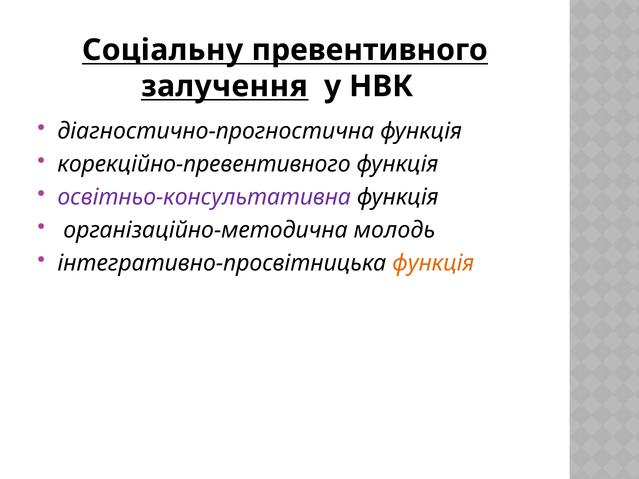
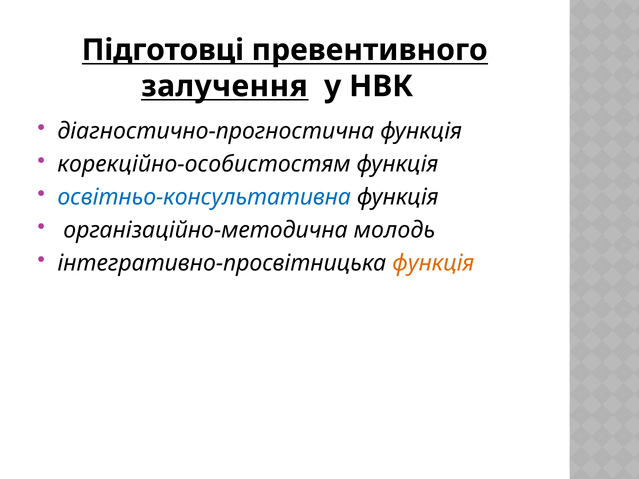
Соціальну: Соціальну -> Підготовці (163, 50)
корекційно-превентивного: корекційно-превентивного -> корекційно-особистостям (204, 164)
освітньо-консультативна colour: purple -> blue (204, 197)
